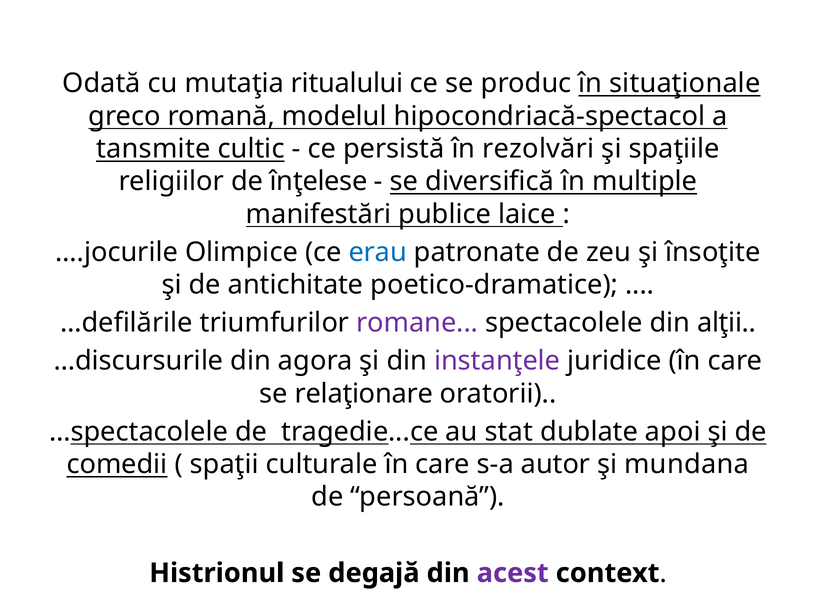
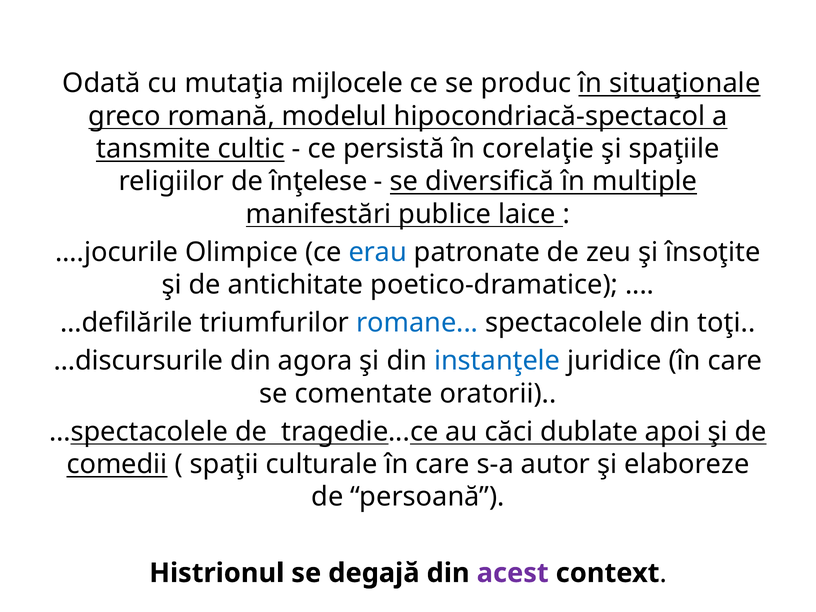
ritualului: ritualului -> mijlocele (347, 84)
rezolvări: rezolvări -> corelaţie (538, 149)
romane colour: purple -> blue (417, 323)
alţii: alţii -> toţi (726, 323)
instanţele colour: purple -> blue (497, 361)
relaţionare: relaţionare -> comentate (364, 394)
stat: stat -> căci (509, 432)
mundana: mundana -> elaboreze (687, 464)
